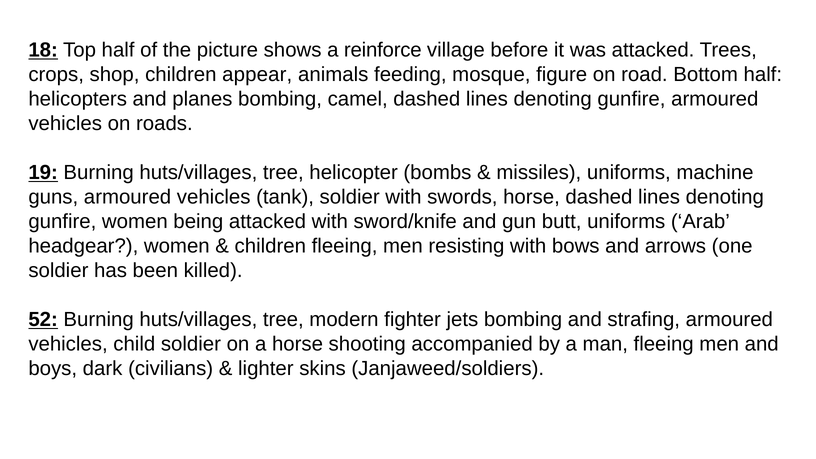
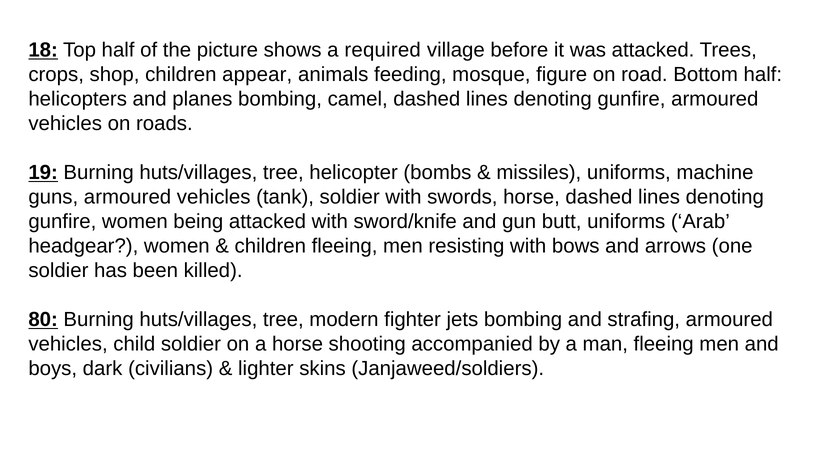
reinforce: reinforce -> required (383, 50)
52: 52 -> 80 (43, 319)
